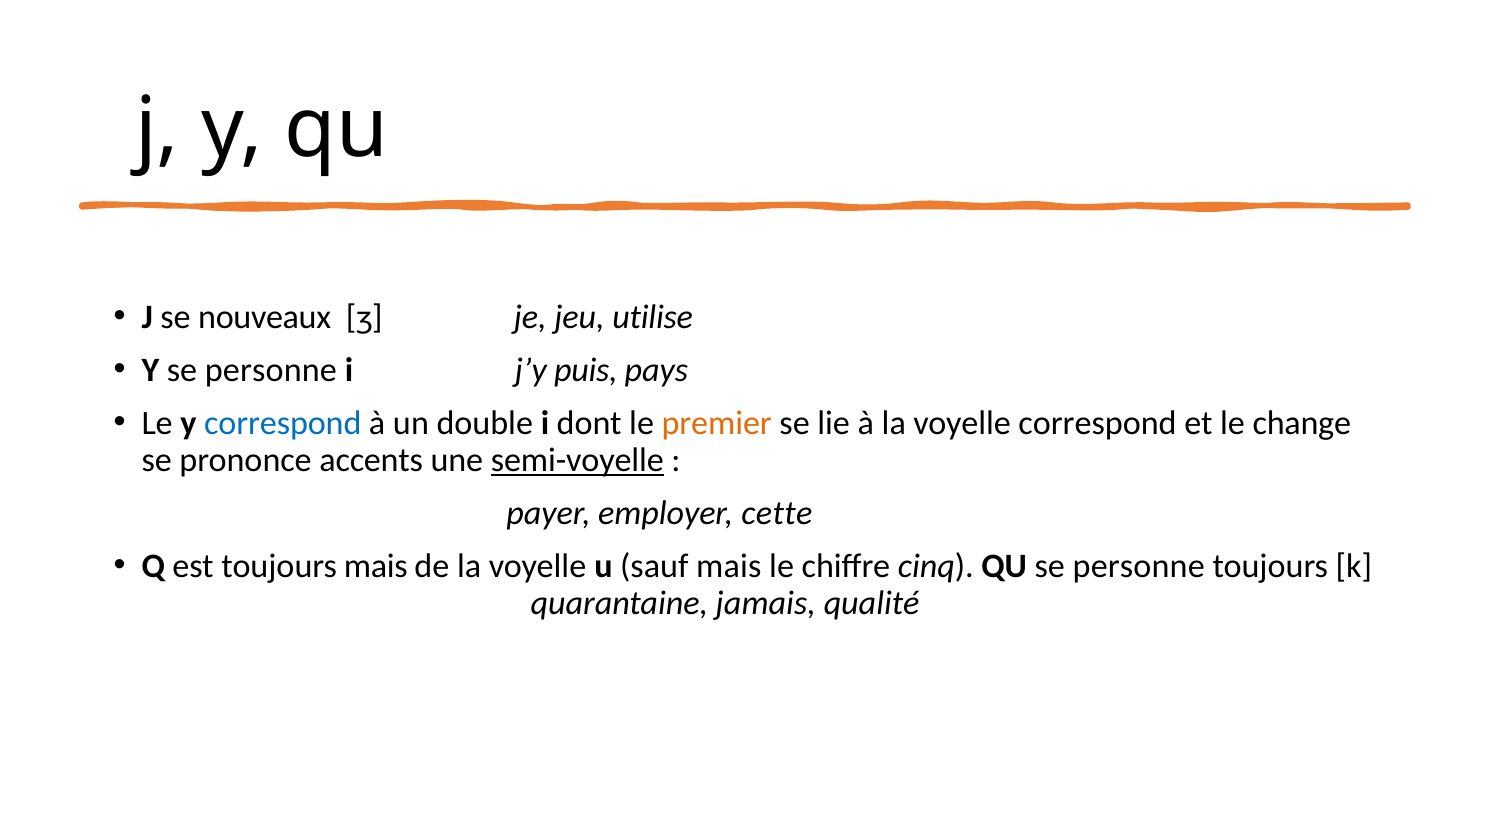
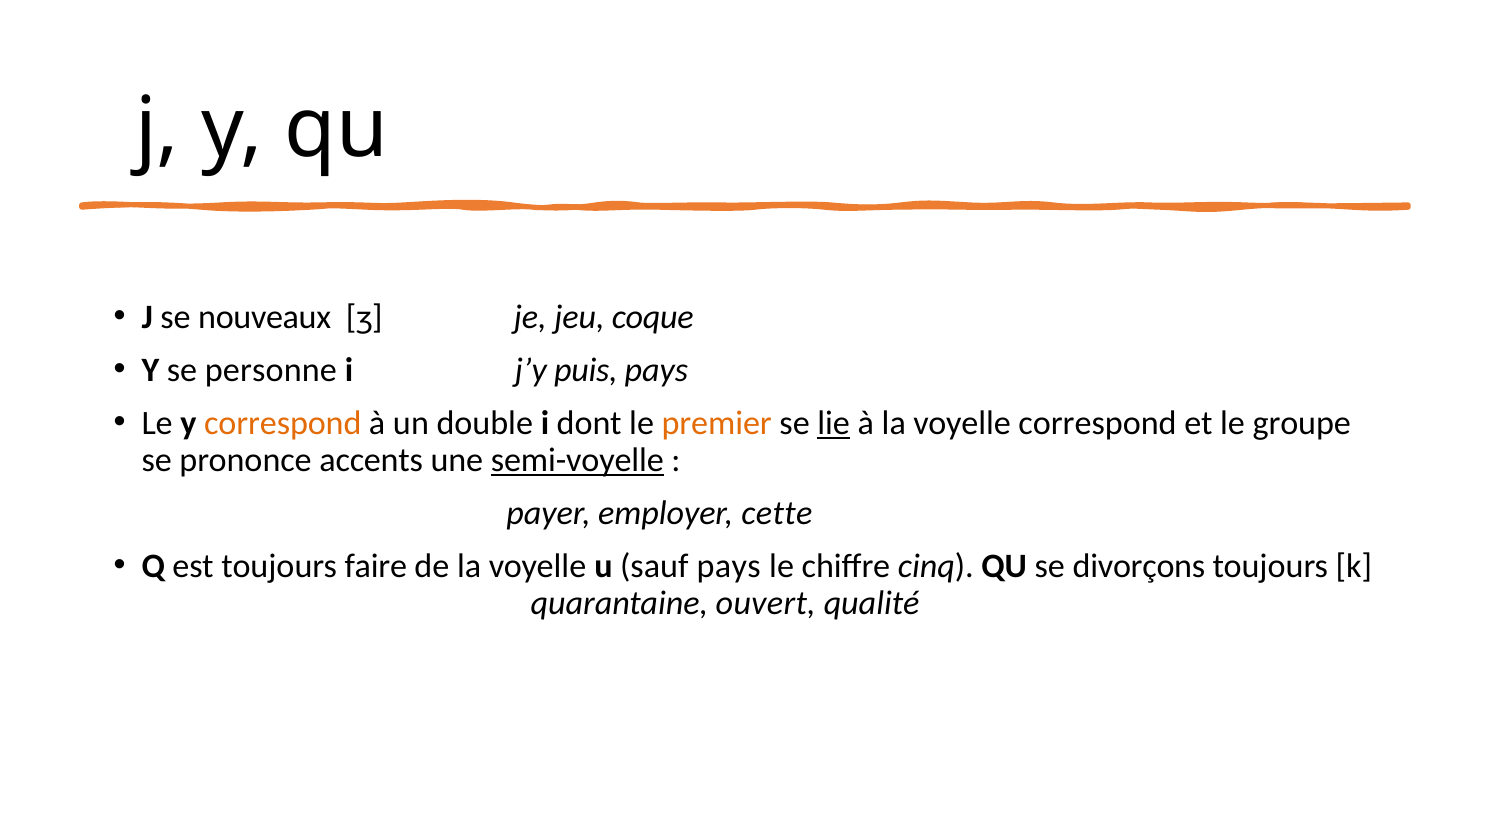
utilise: utilise -> coque (653, 317)
correspond colour: blue -> orange (283, 423)
lie underline: none -> present (834, 423)
change: change -> groupe (1302, 423)
toujours mais: mais -> faire (376, 566)
sauf mais: mais -> pays (729, 566)
QU se personne: personne -> divorçons (1139, 566)
jamais: jamais -> ouvert (766, 604)
